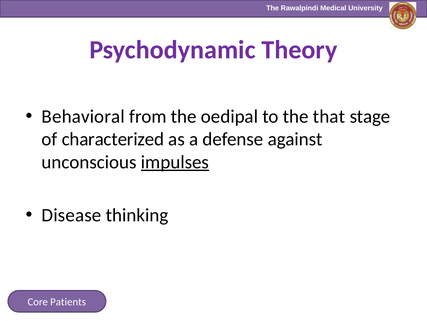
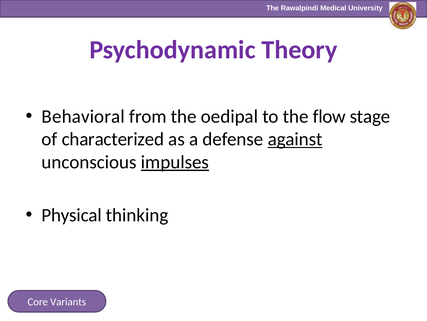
that: that -> flow (329, 116)
against underline: none -> present (295, 139)
Disease: Disease -> Physical (72, 215)
Patients: Patients -> Variants (68, 301)
